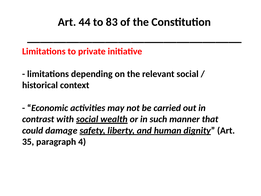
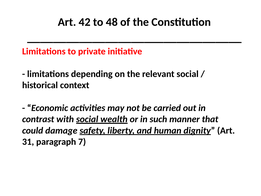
44: 44 -> 42 (85, 22)
83: 83 -> 48 (112, 22)
35: 35 -> 31 (28, 142)
4: 4 -> 7 (82, 142)
